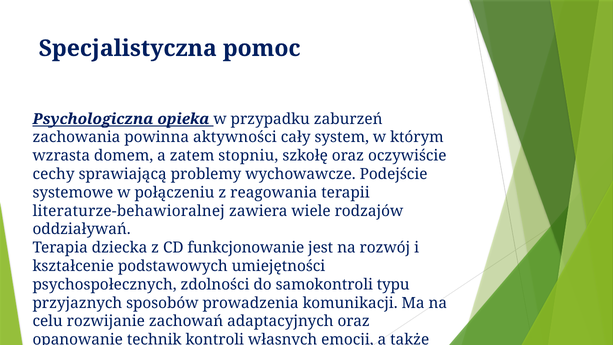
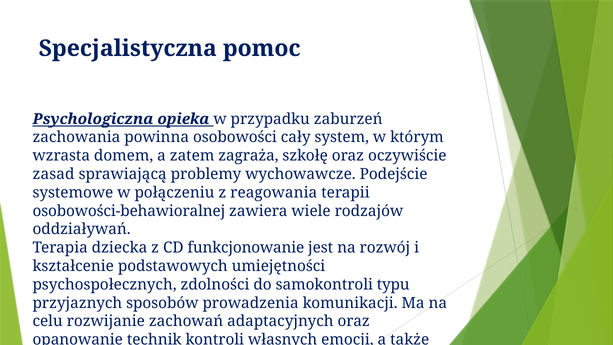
aktywności: aktywności -> osobowości (235, 137)
stopniu: stopniu -> zagraża (248, 156)
cechy: cechy -> zasad (54, 174)
literaturze-behawioralnej: literaturze-behawioralnej -> osobowości-behawioralnej (129, 211)
